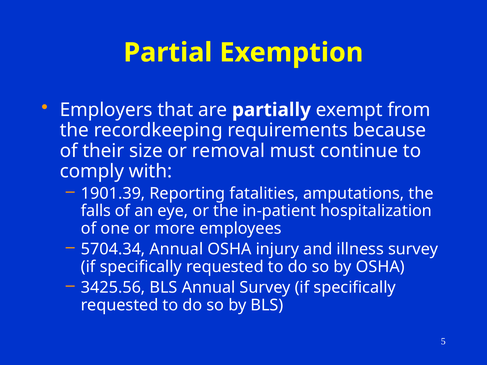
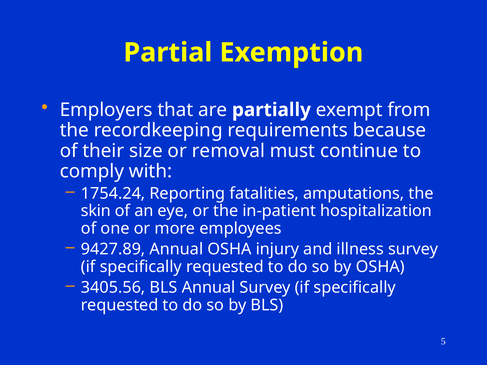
1901.39: 1901.39 -> 1754.24 (113, 194)
falls: falls -> skin (96, 211)
5704.34: 5704.34 -> 9427.89 (113, 249)
3425.56: 3425.56 -> 3405.56 (113, 288)
